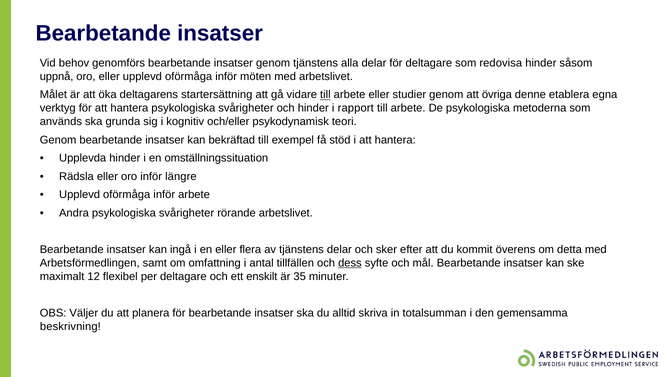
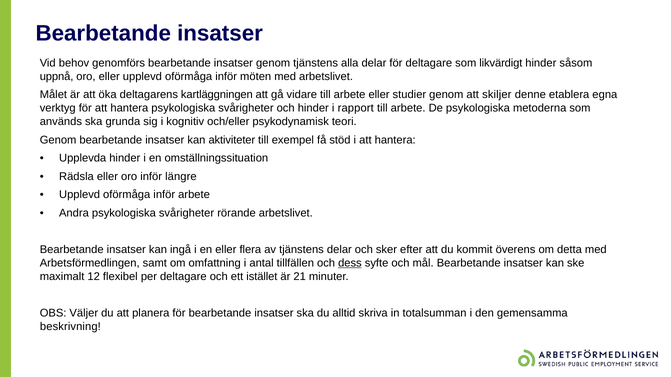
redovisa: redovisa -> likvärdigt (501, 63)
startersättning: startersättning -> kartläggningen (217, 95)
till underline: present -> none (325, 95)
övriga: övriga -> skiljer (497, 95)
bekräftad: bekräftad -> aktiviteter (232, 140)
enskilt: enskilt -> istället (262, 277)
35: 35 -> 21 (300, 277)
